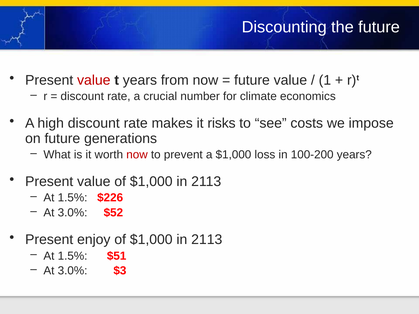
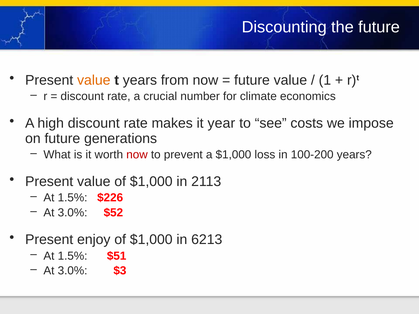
value colour: red -> orange (94, 80)
risks: risks -> year (221, 123)
2113: 2113 -> 6213 (207, 240)
